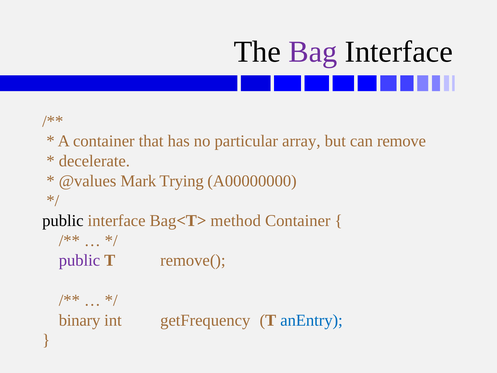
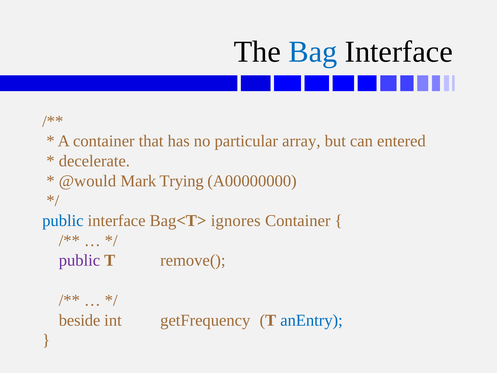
Bag colour: purple -> blue (313, 52)
remove: remove -> entered (401, 141)
@values: @values -> @would (87, 181)
public colour: black -> blue (63, 221)
method: method -> ignores (236, 221)
binary: binary -> beside (80, 320)
